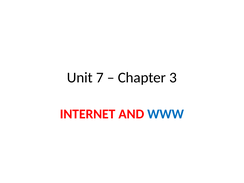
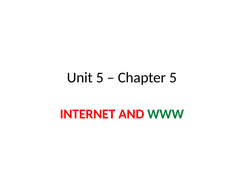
Unit 7: 7 -> 5 (100, 78)
Chapter 3: 3 -> 5 (173, 78)
WWW colour: blue -> green (166, 114)
